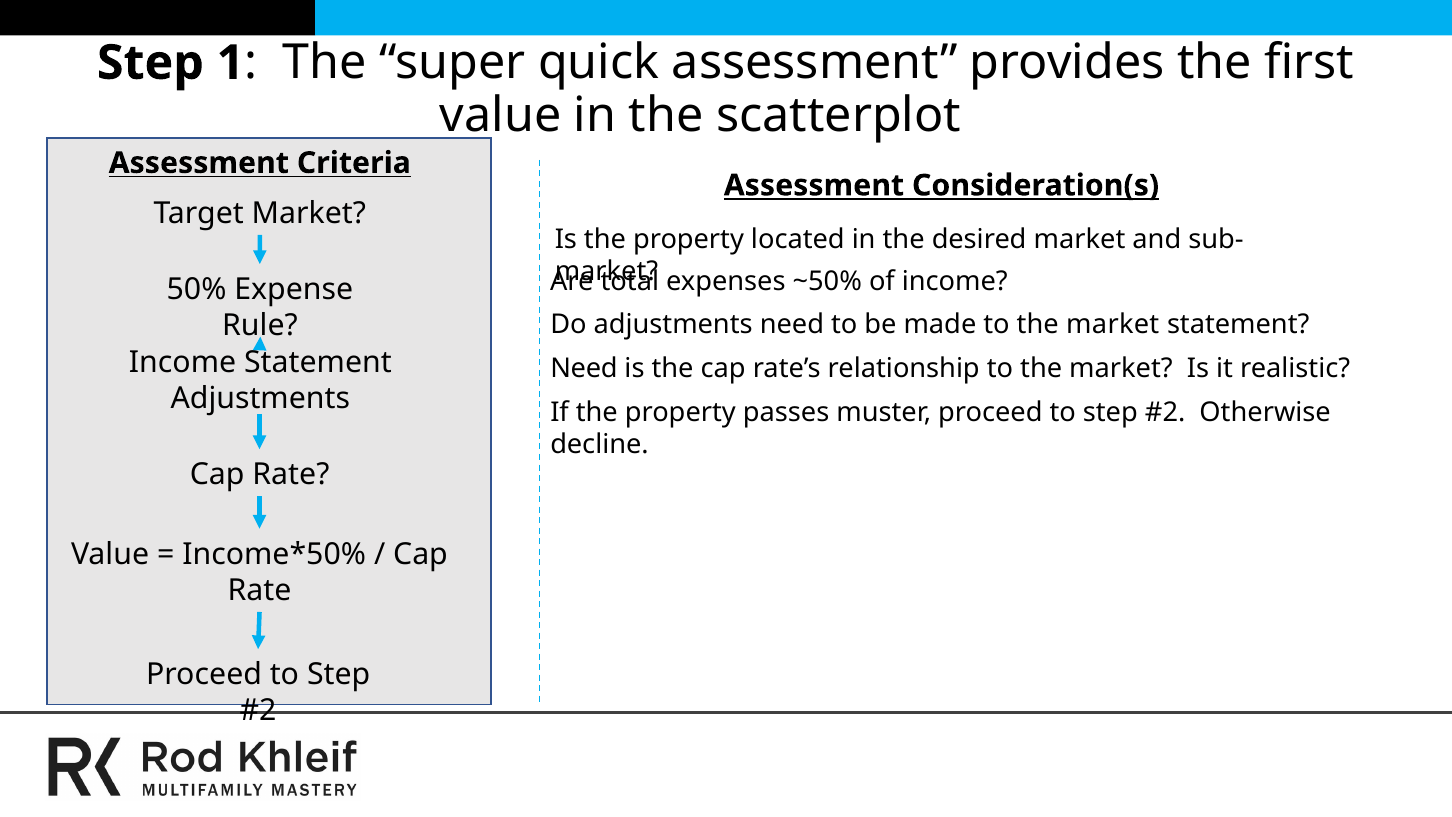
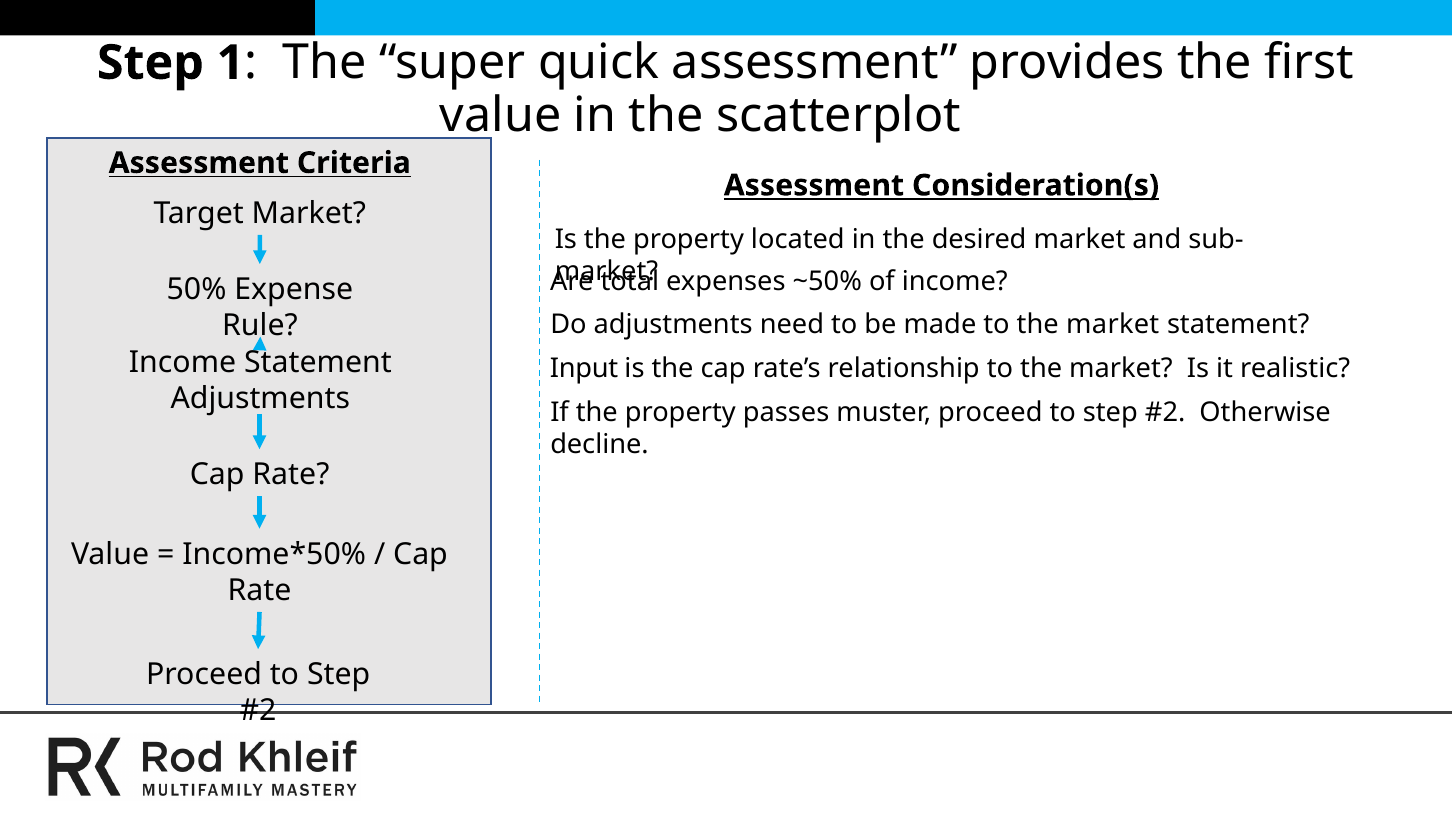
Need: Need -> Input (584, 368)
